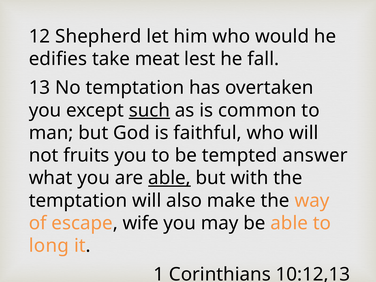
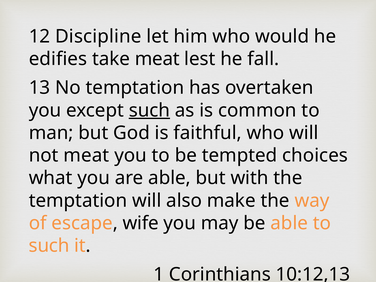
Shepherd: Shepherd -> Discipline (98, 36)
not fruits: fruits -> meat (86, 155)
answer: answer -> choices (315, 155)
able underline: present -> none (170, 178)
long: long -> such (49, 246)
